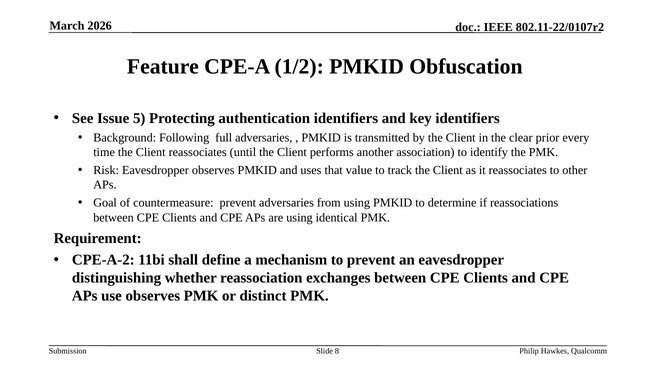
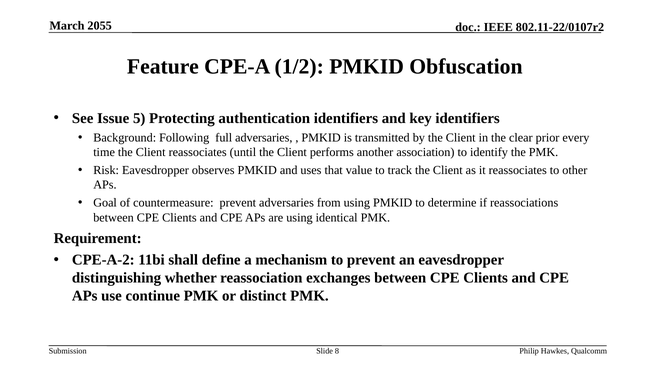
2026: 2026 -> 2055 (100, 26)
use observes: observes -> continue (153, 296)
